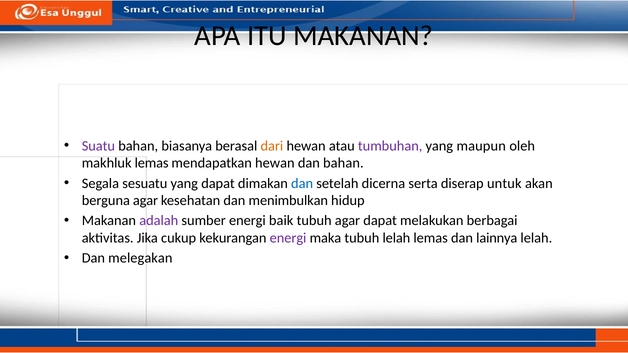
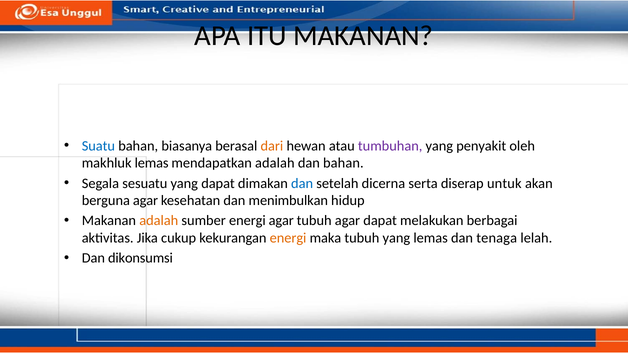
Suatu colour: purple -> blue (98, 146)
maupun: maupun -> penyakit (481, 146)
mendapatkan hewan: hewan -> adalah (275, 163)
adalah colour: purple -> orange (159, 221)
energi baik: baik -> agar (281, 221)
energi colour: purple -> orange (288, 238)
tubuh lelah: lelah -> yang (396, 238)
lainnya: lainnya -> tenaga (497, 238)
melegakan: melegakan -> dikonsumsi (140, 258)
